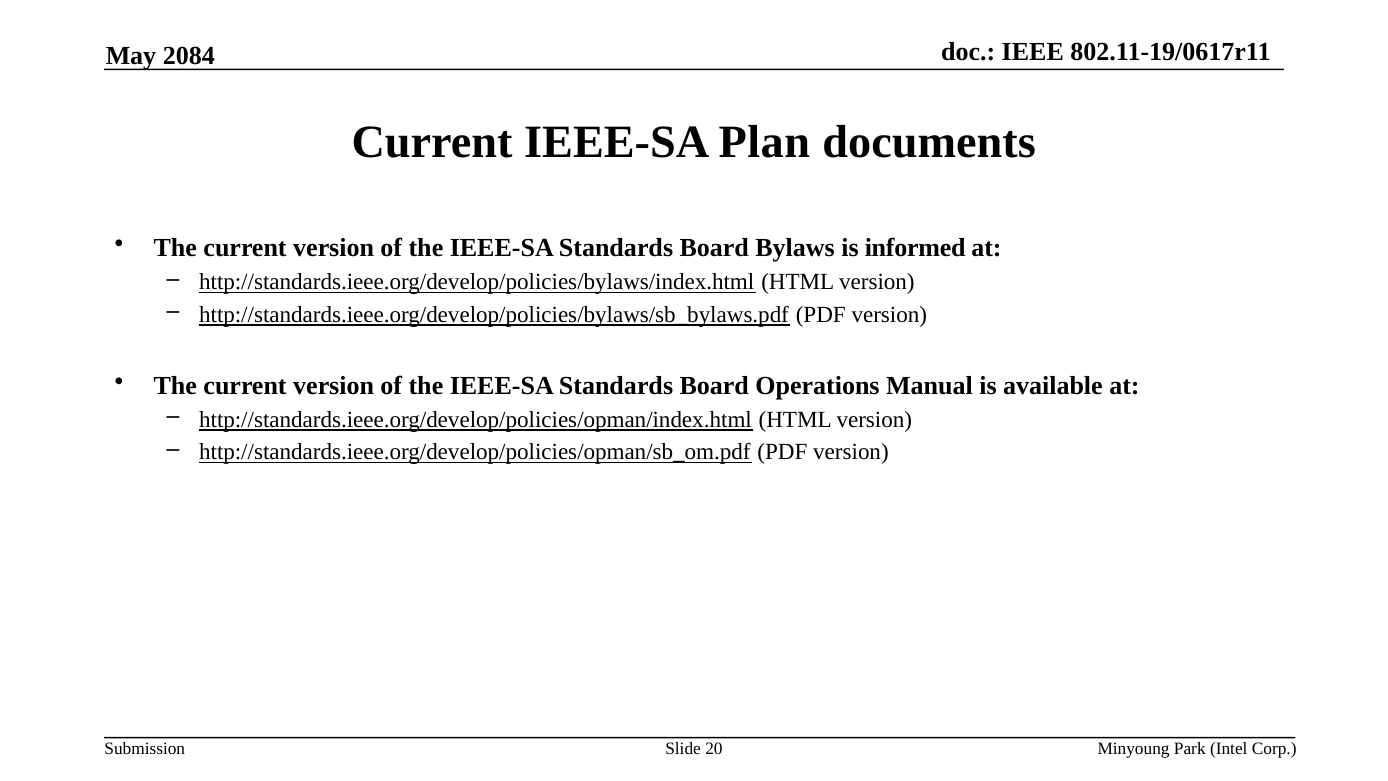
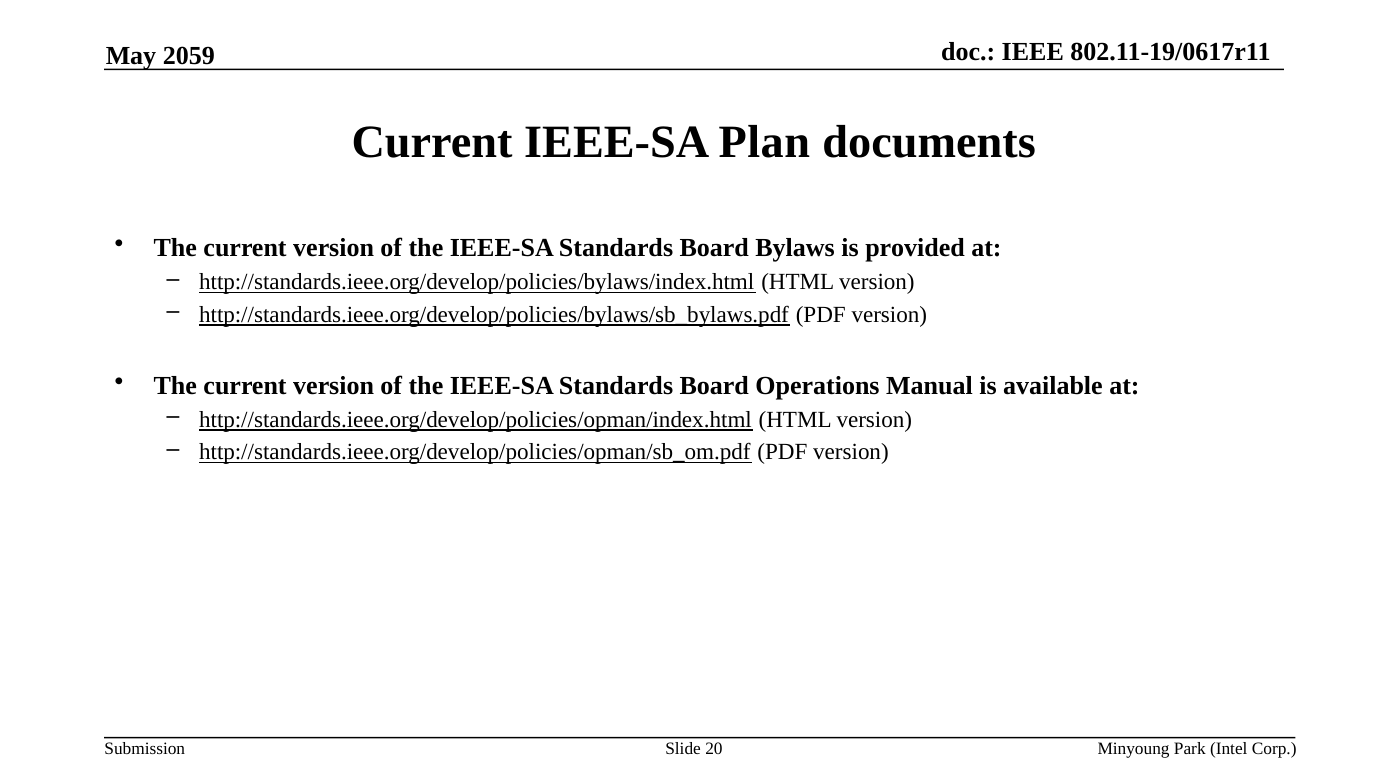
2084: 2084 -> 2059 (189, 56)
informed: informed -> provided (915, 248)
